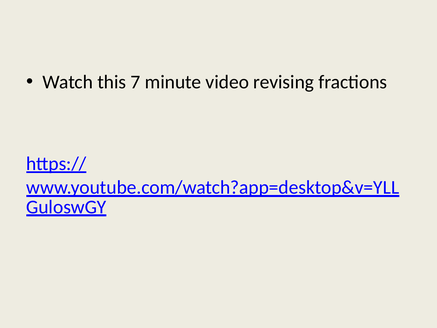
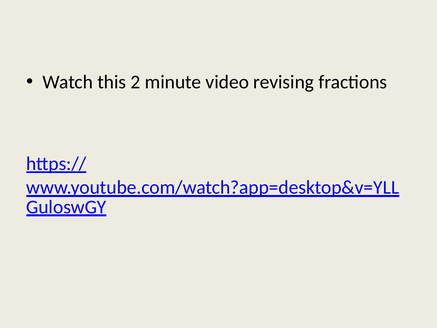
7: 7 -> 2 (136, 82)
